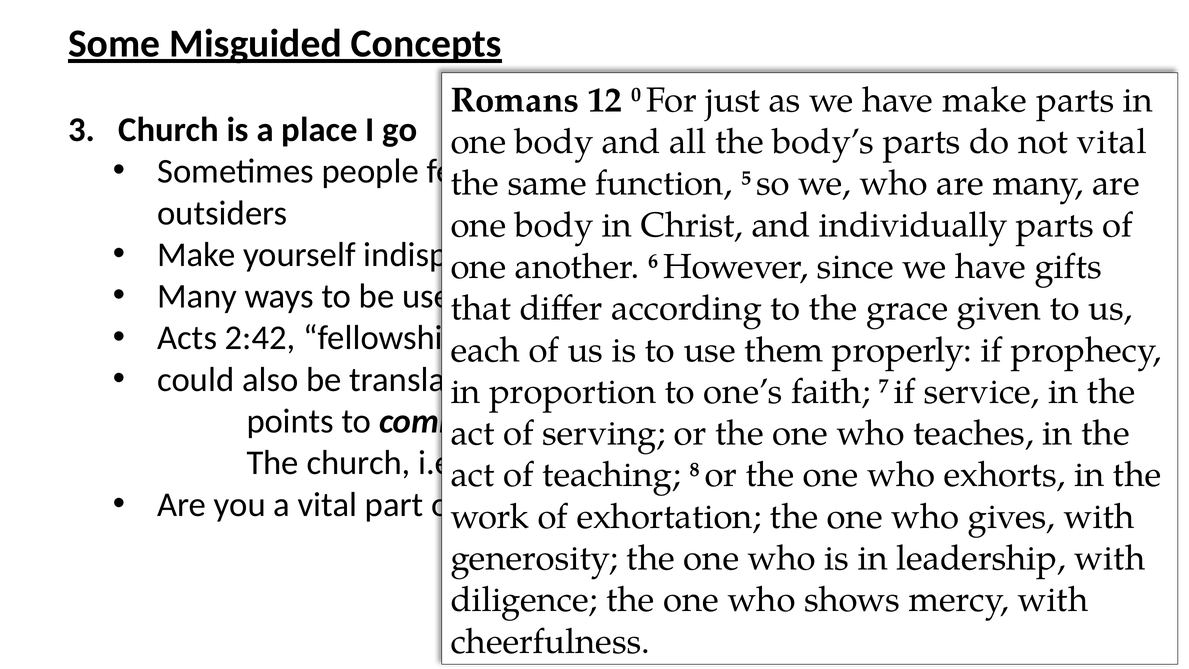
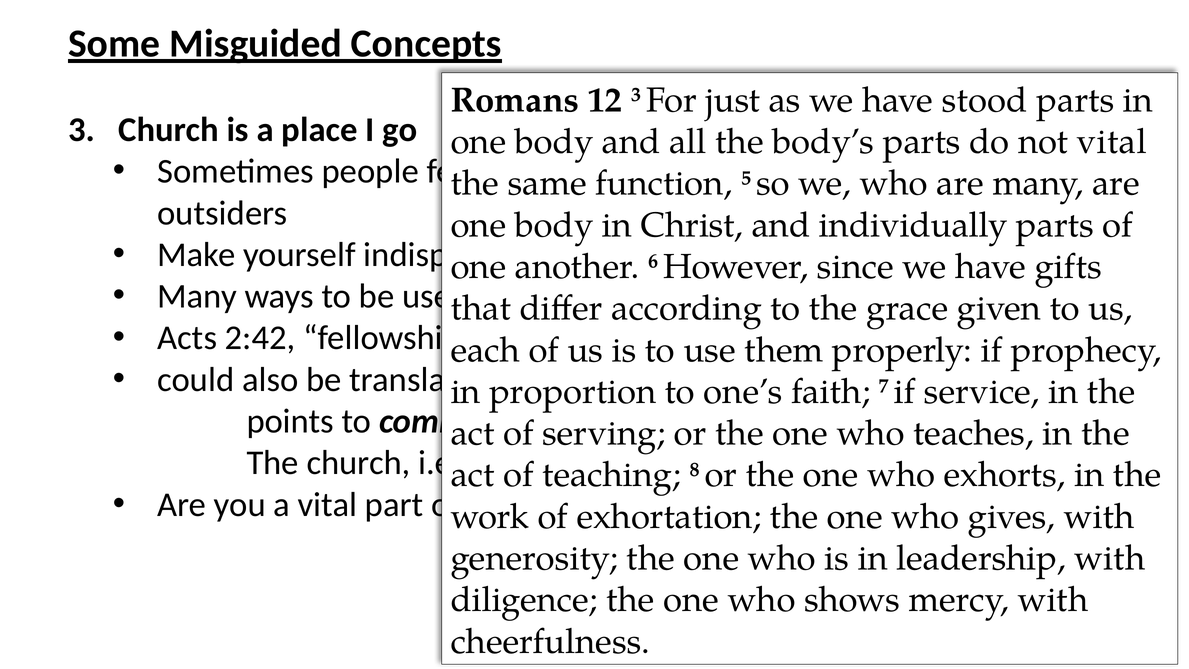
12 0: 0 -> 3 (636, 95)
have make: make -> stood (985, 100)
